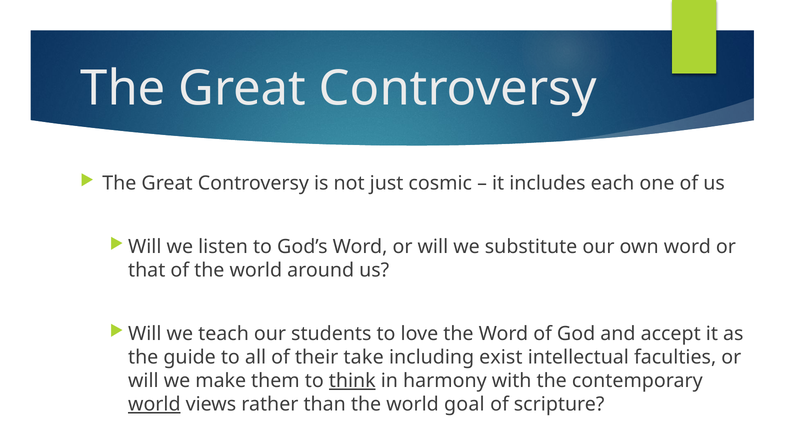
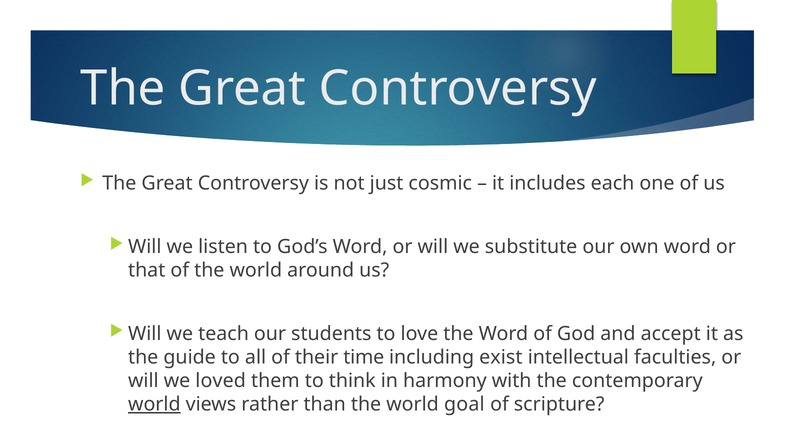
take: take -> time (364, 358)
make: make -> loved (221, 381)
think underline: present -> none (352, 381)
